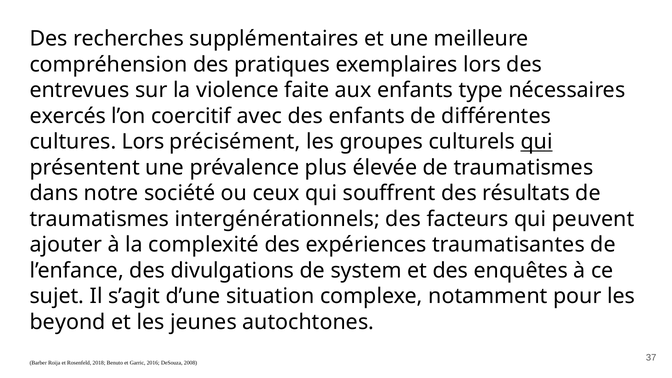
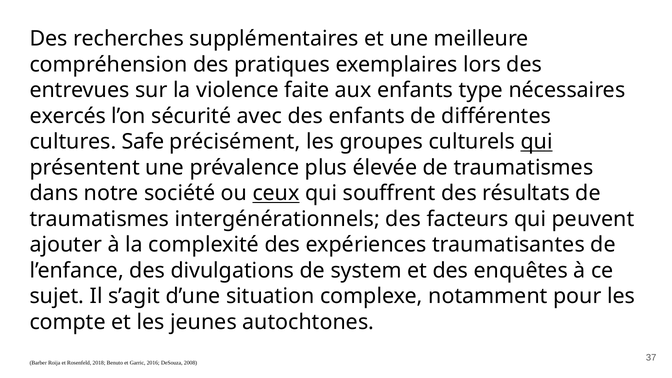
coercitif: coercitif -> sécurité (191, 116)
cultures Lors: Lors -> Safe (143, 142)
ceux underline: none -> present (276, 193)
beyond: beyond -> compte (68, 322)
